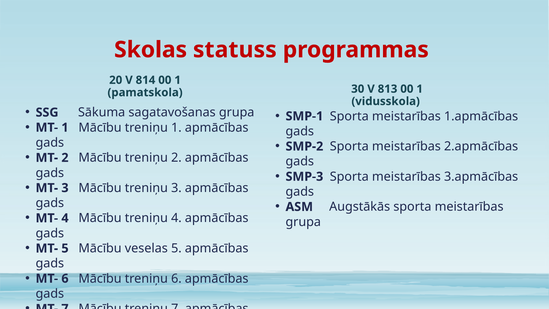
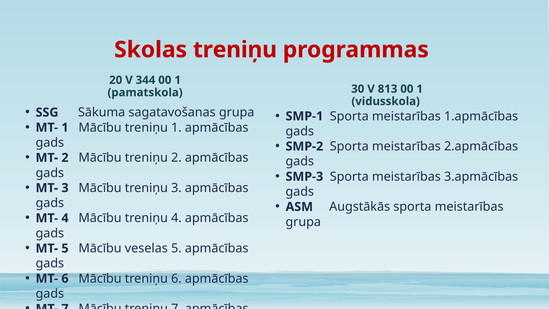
Skolas statuss: statuss -> treniņu (235, 50)
814: 814 -> 344 (145, 80)
